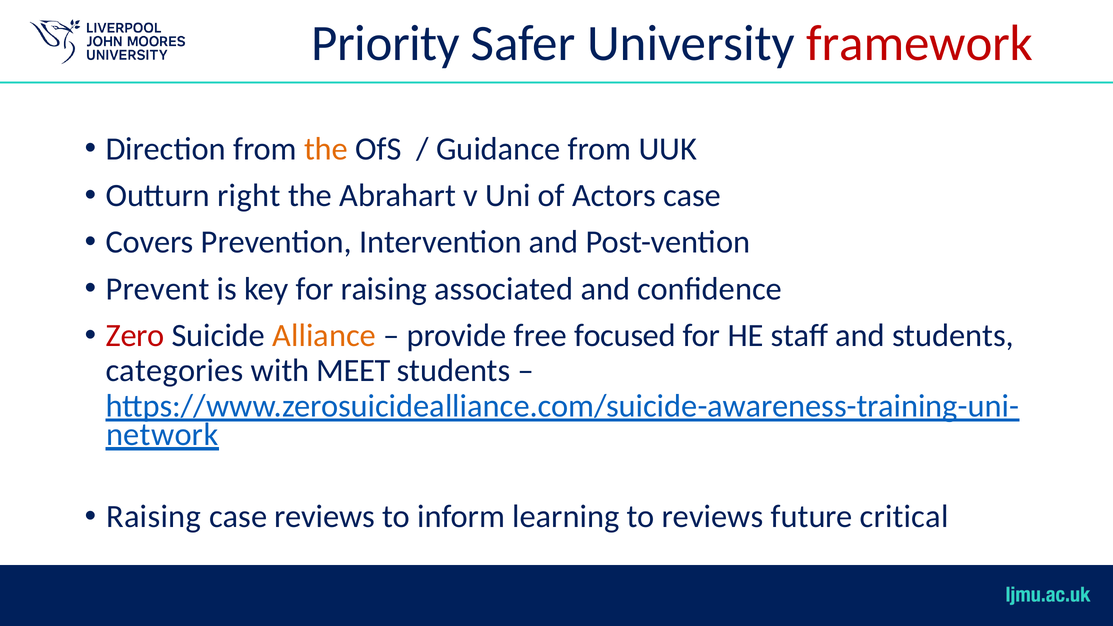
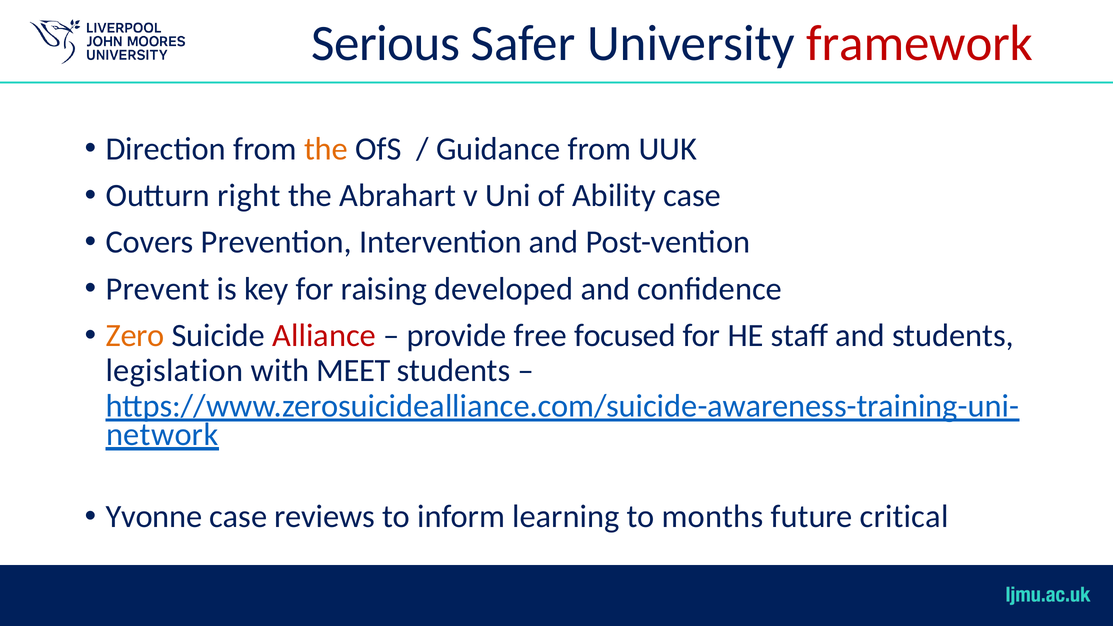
Priority: Priority -> Serious (386, 43)
Actors: Actors -> Ability (614, 196)
associated: associated -> developed (504, 289)
Zero colour: red -> orange (135, 336)
Alliance colour: orange -> red (324, 336)
categories: categories -> legislation (174, 371)
Raising: Raising -> Yvonne (154, 517)
to reviews: reviews -> months (712, 517)
